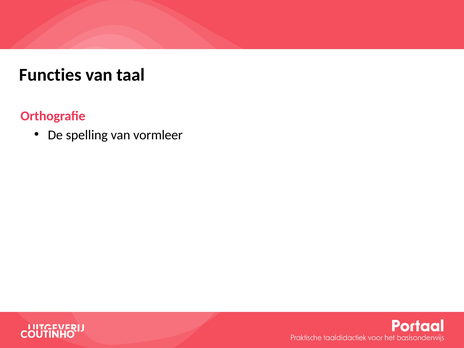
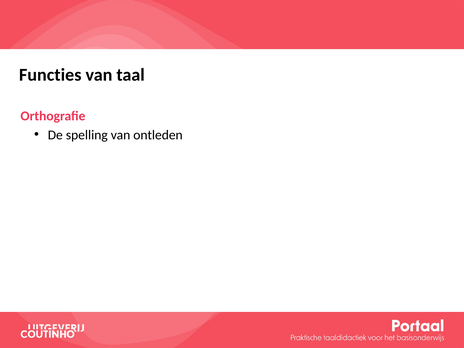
vormleer: vormleer -> ontleden (158, 135)
